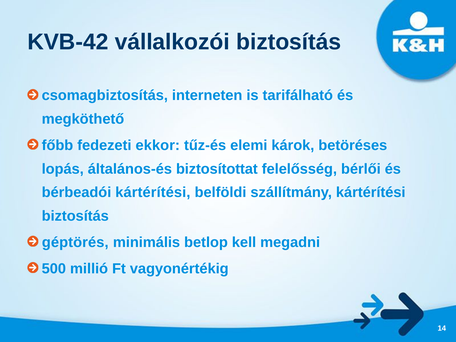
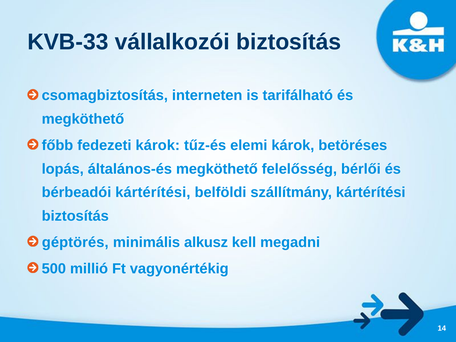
KVB-42: KVB-42 -> KVB-33 (68, 42)
fedezeti ekkor: ekkor -> károk (158, 145)
általános-és biztosítottat: biztosítottat -> megköthető (217, 169)
betlop: betlop -> alkusz (206, 242)
